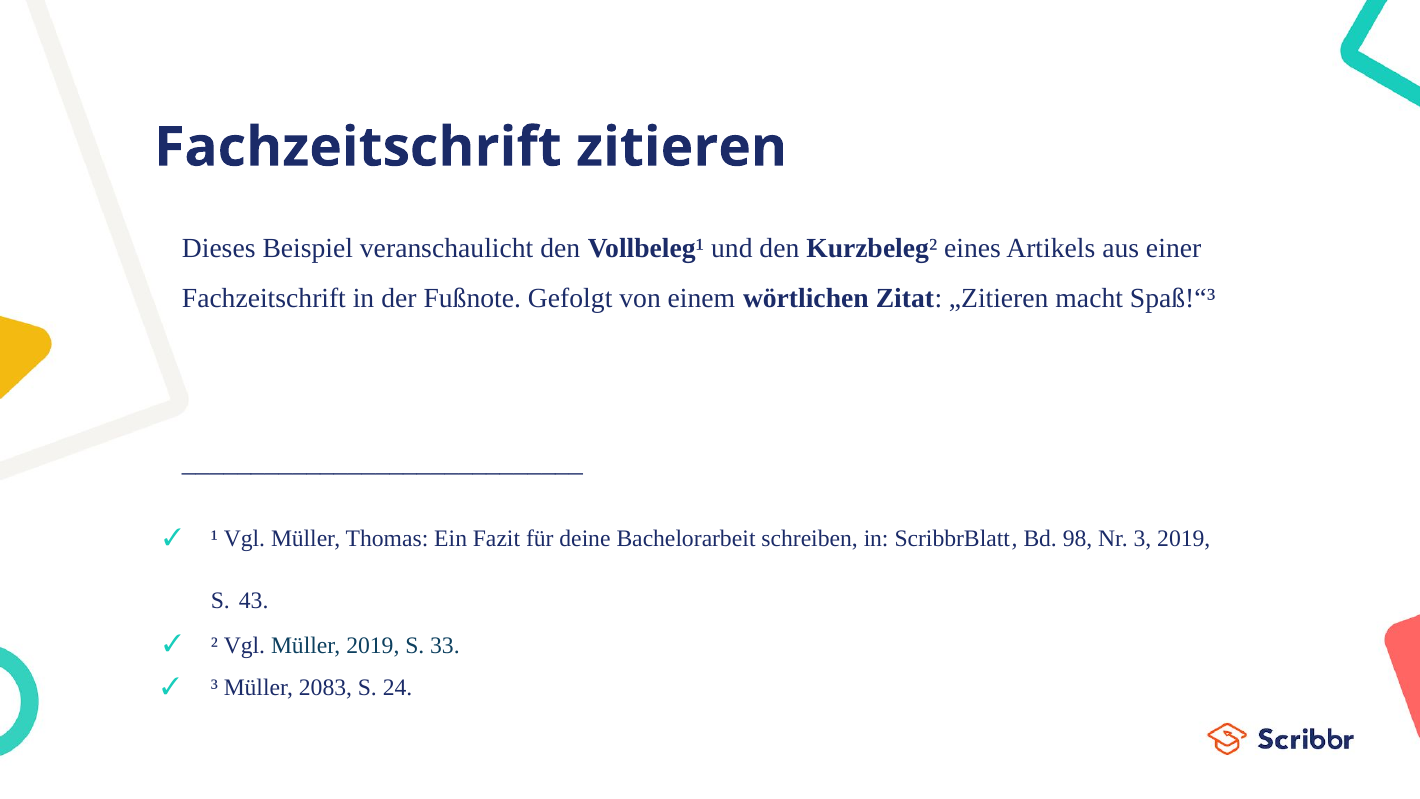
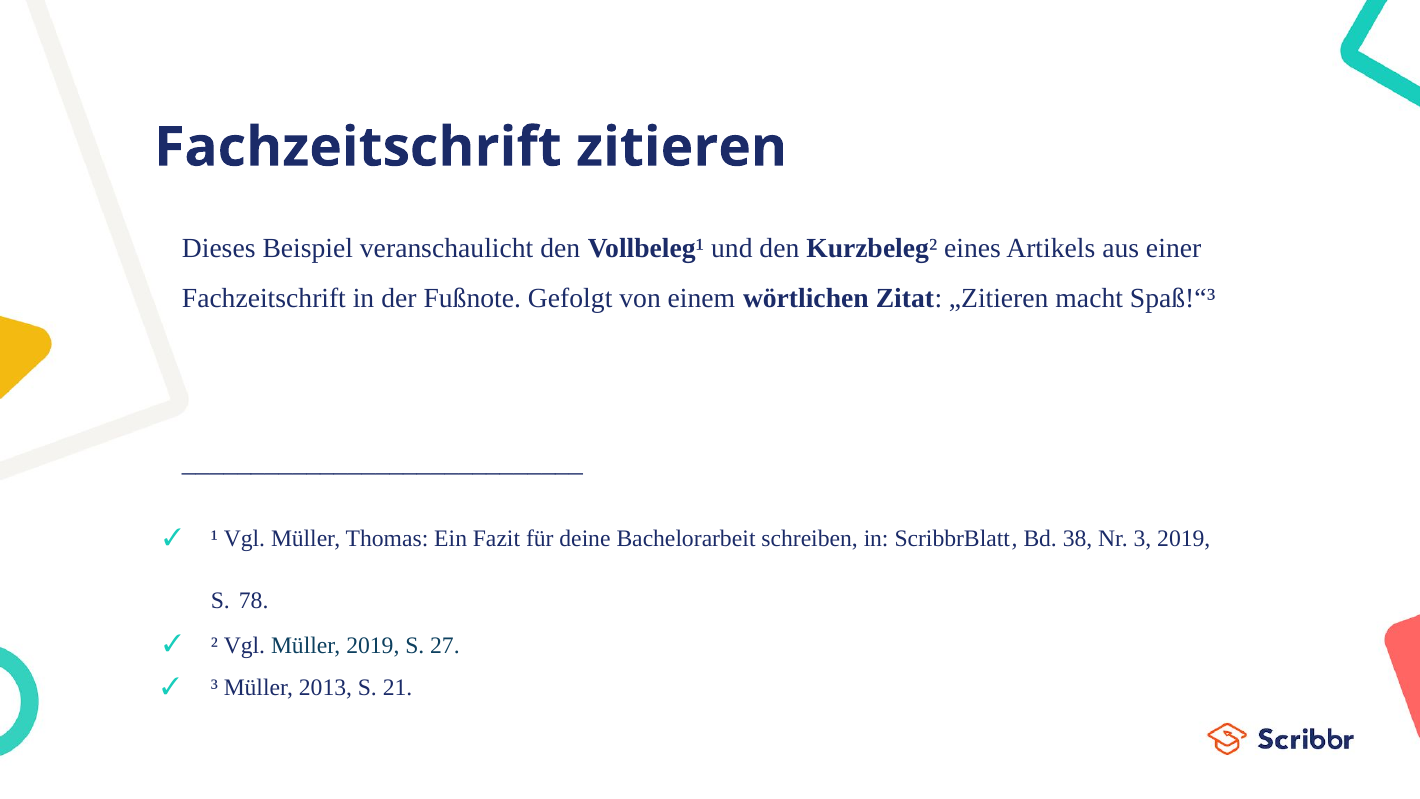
98: 98 -> 38 (1078, 539)
43: 43 -> 78 (254, 600)
33: 33 -> 27 (445, 645)
2083: 2083 -> 2013 (326, 688)
24: 24 -> 21 (398, 688)
